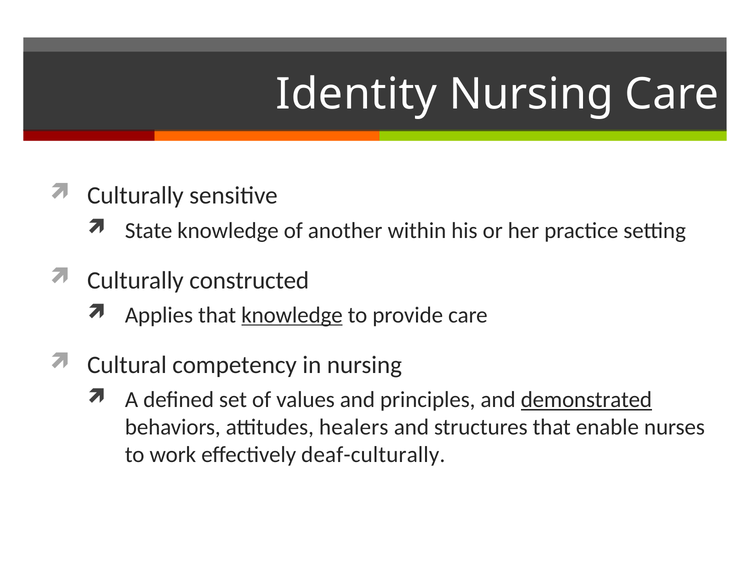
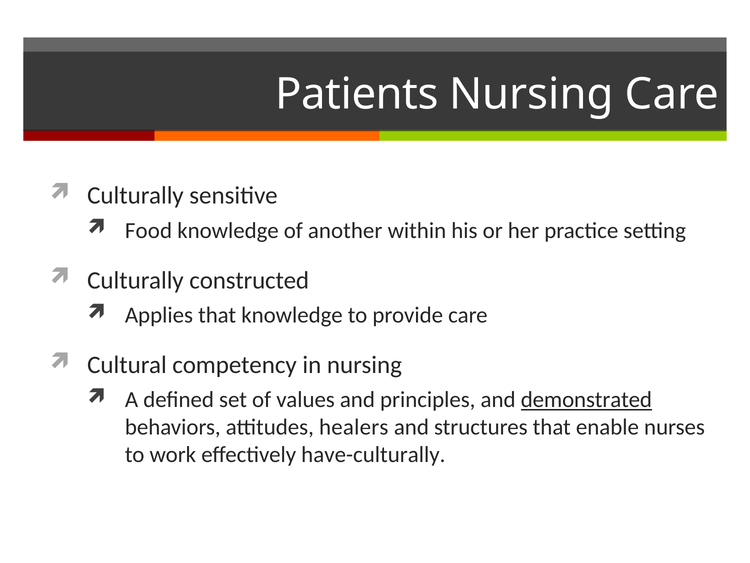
Identity: Identity -> Patients (357, 94)
State: State -> Food (149, 230)
knowledge underline: present -> none (292, 315)
deaf-culturally: deaf-culturally -> have-culturally (373, 454)
